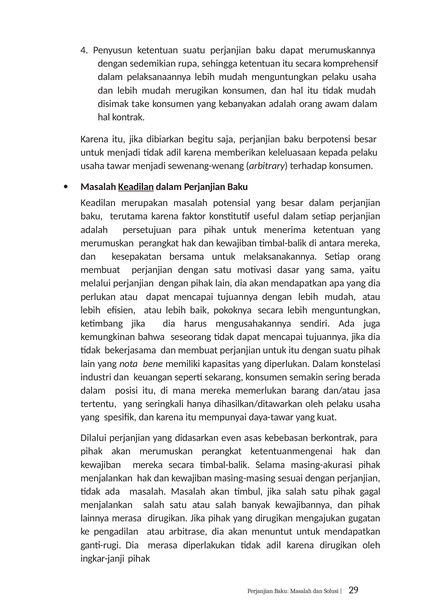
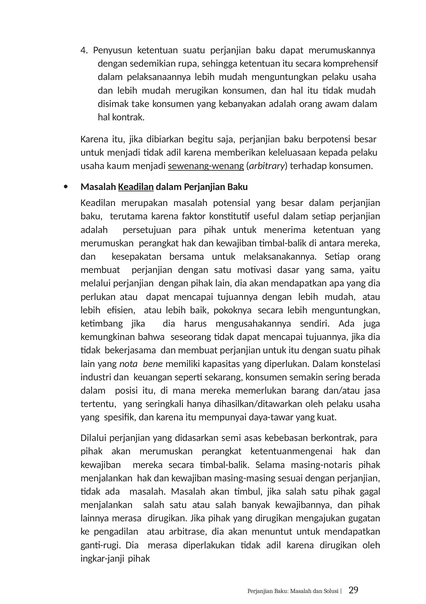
tawar: tawar -> kaum (118, 166)
sewenang-wenang underline: none -> present (206, 166)
even: even -> semi (231, 438)
masing-akurasi: masing-akurasi -> masing-notaris (322, 465)
